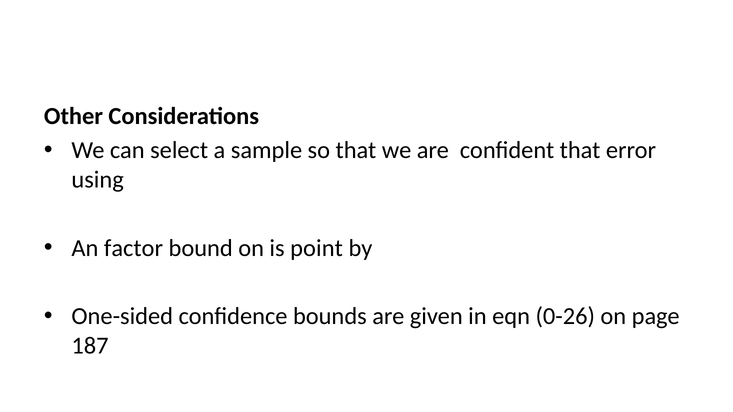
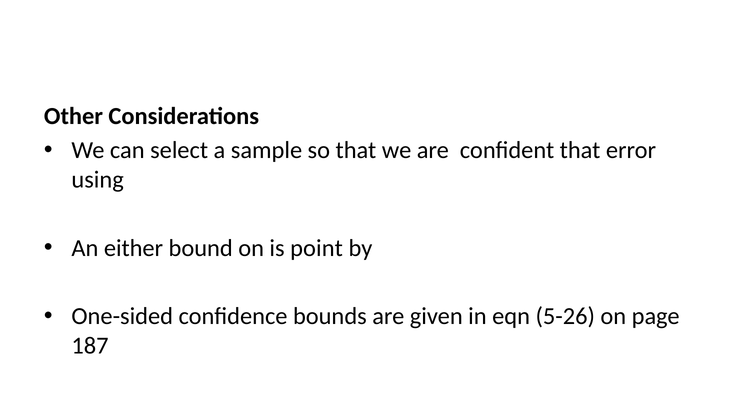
factor: factor -> either (134, 248)
0-26: 0-26 -> 5-26 (565, 317)
